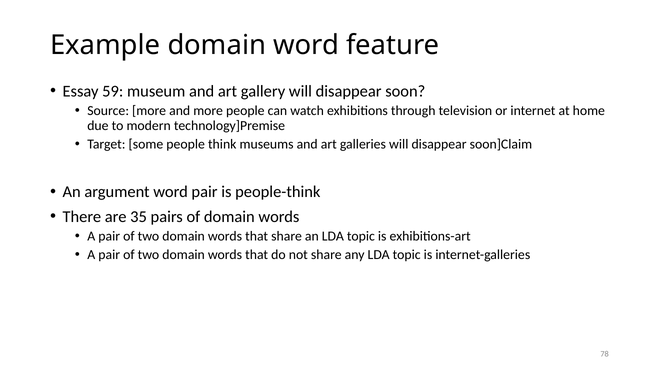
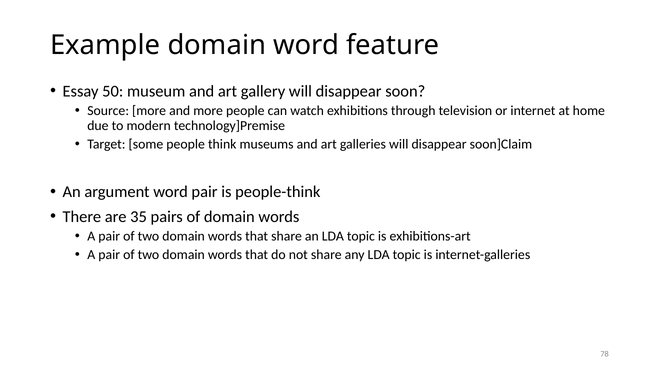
59: 59 -> 50 (113, 91)
